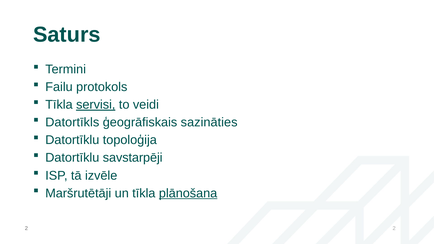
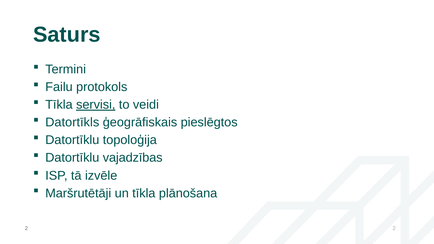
sazināties: sazināties -> pieslēgtos (209, 122)
savstarpēji: savstarpēji -> vajadzības (133, 158)
plānošana underline: present -> none (188, 193)
